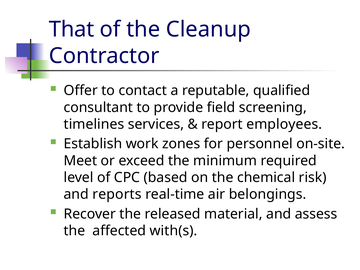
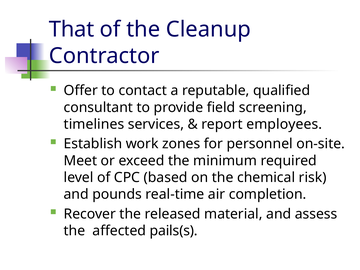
reports: reports -> pounds (117, 194)
belongings: belongings -> completion (268, 194)
with(s: with(s -> pails(s (174, 231)
